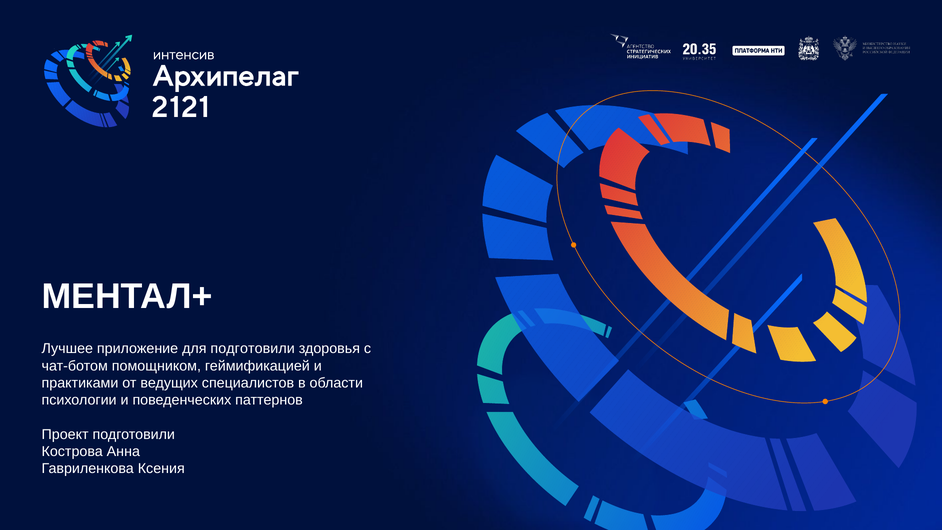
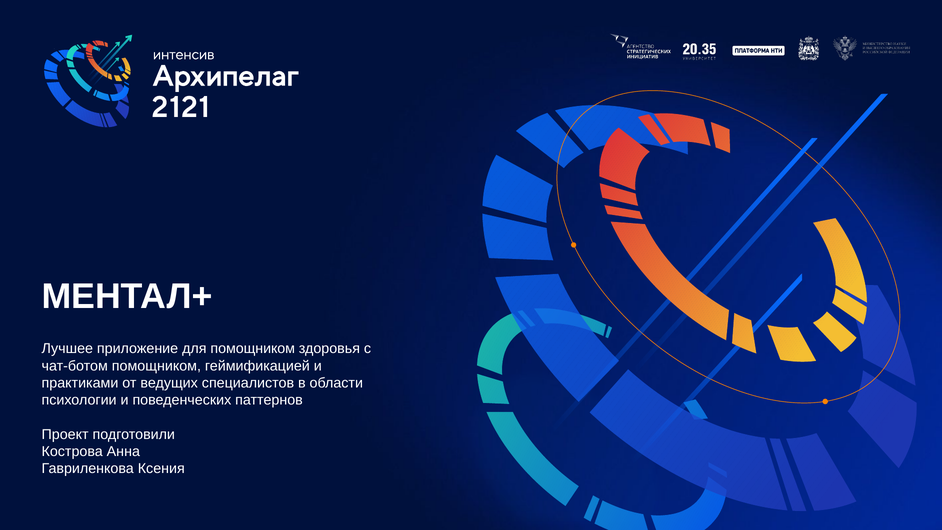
для подготовили: подготовили -> помощником (253, 349)
